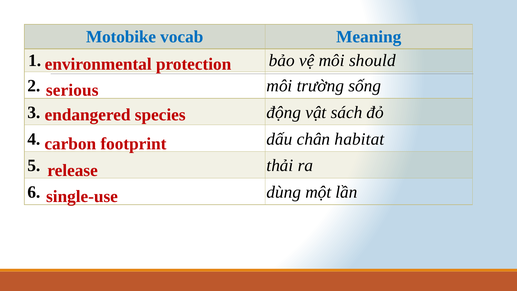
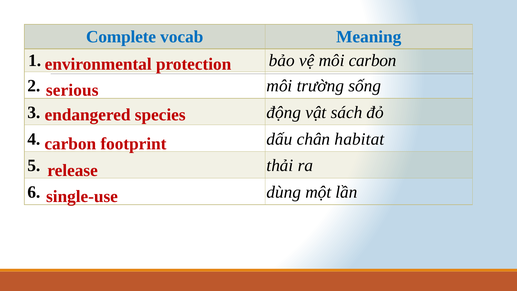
Motobike: Motobike -> Complete (121, 37)
môi should: should -> carbon (373, 60)
